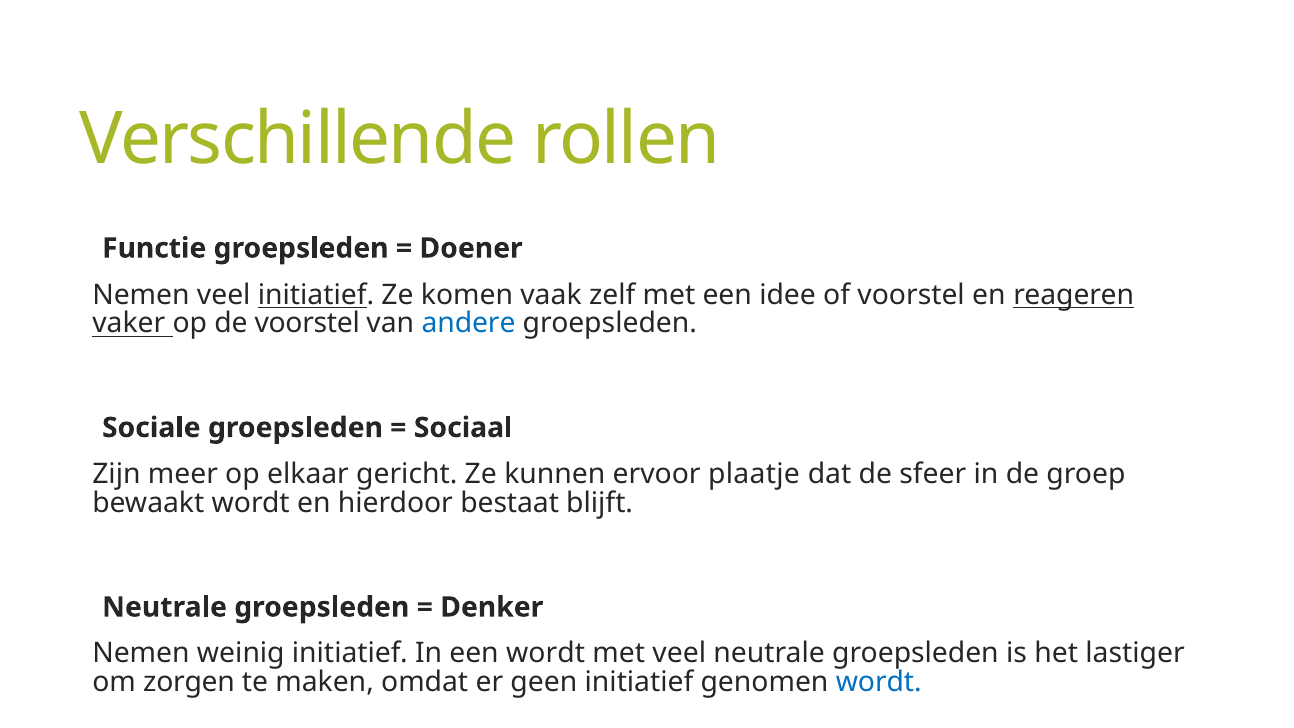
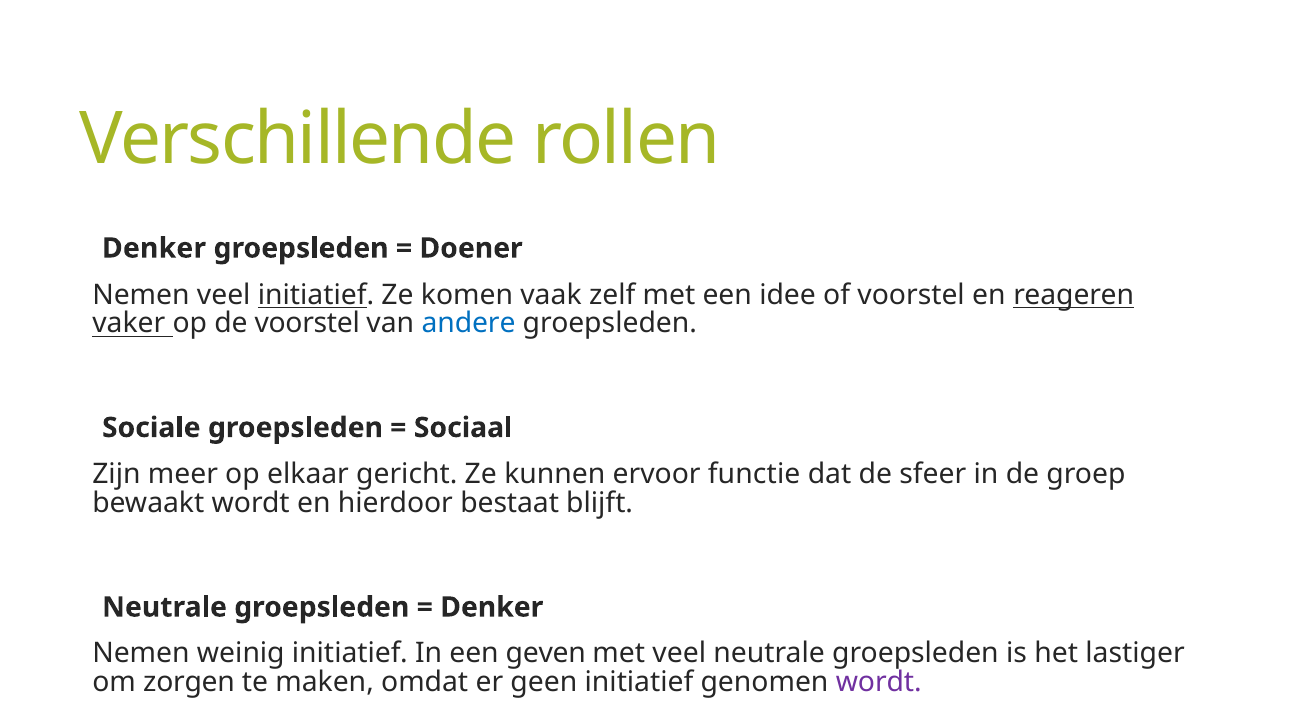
Functie: Functie -> Denker (154, 248)
plaatje: plaatje -> functie (754, 474)
een wordt: wordt -> geven (546, 654)
wordt colour: blue -> purple (879, 682)
